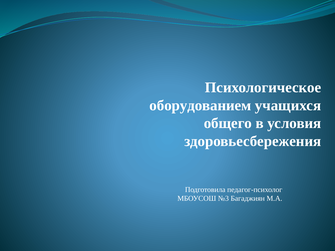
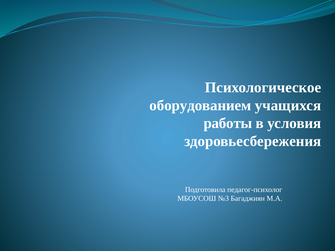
общего: общего -> работы (228, 123)
